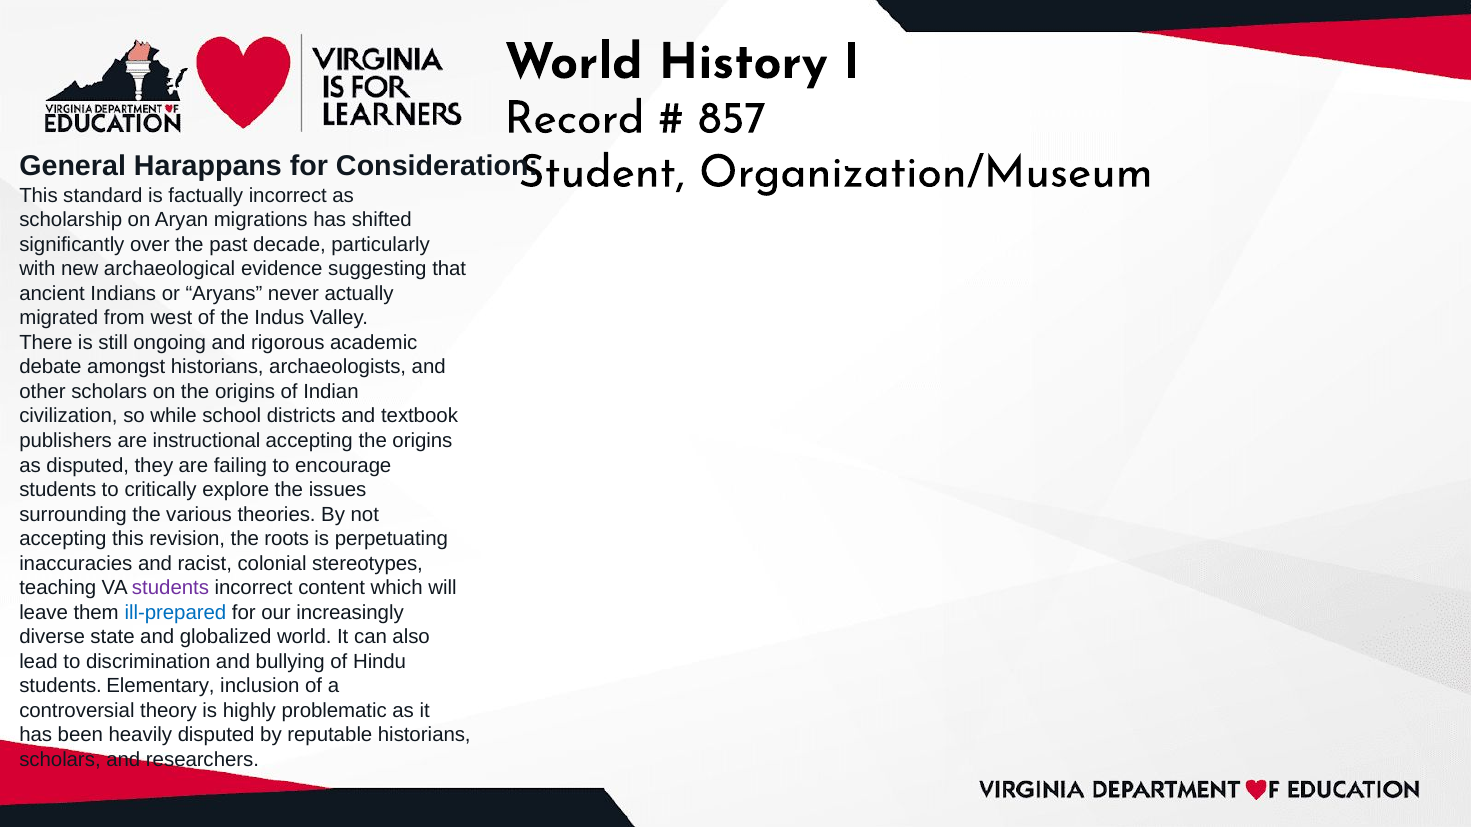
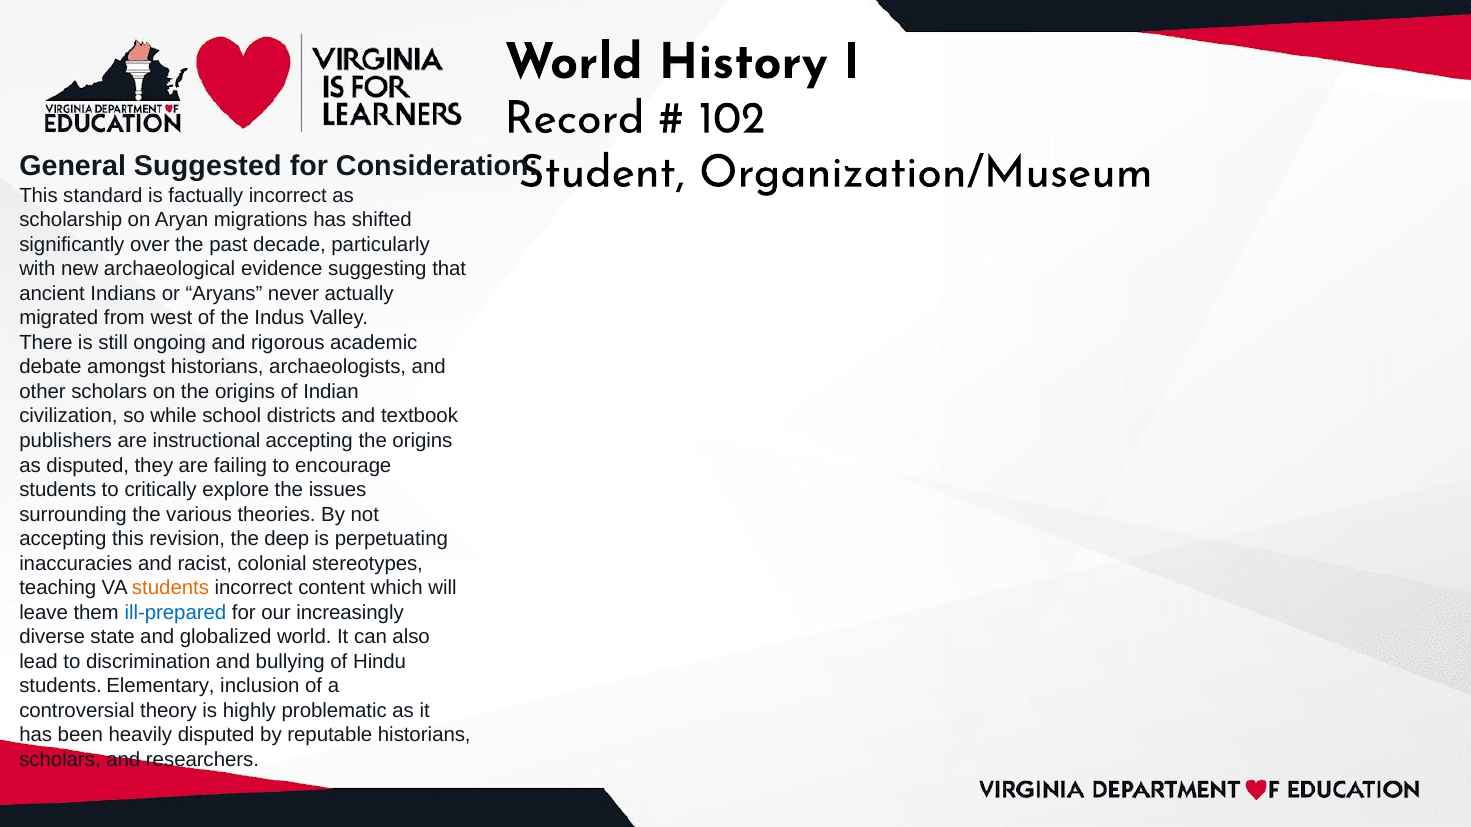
857: 857 -> 102 (732, 118)
Harappans: Harappans -> Suggested (208, 167)
roots: roots -> deep (287, 539)
students colour: purple -> orange (171, 588)
